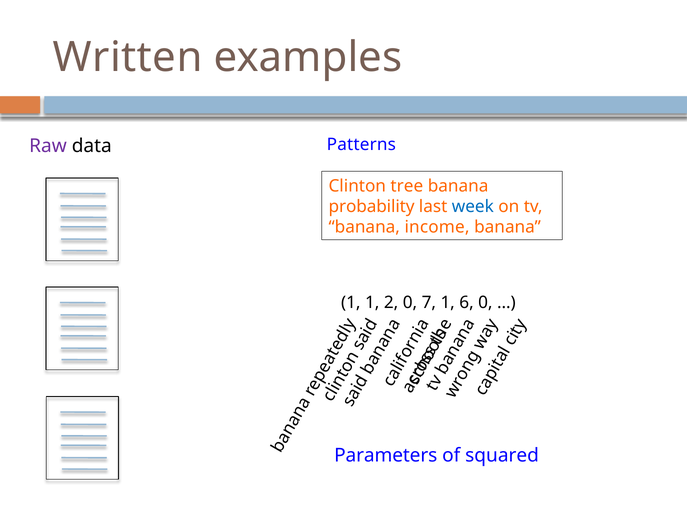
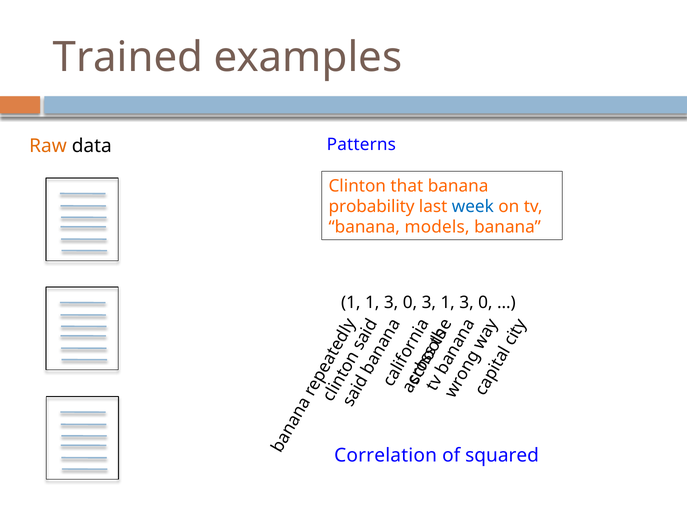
Written: Written -> Trained (128, 57)
Raw colour: purple -> orange (48, 146)
tree: tree -> that (407, 186)
income: income -> models (437, 227)
1 1 2: 2 -> 3 (391, 303)
0 7: 7 -> 3 (429, 303)
6: 6 -> 3 (467, 303)
Parameters: Parameters -> Correlation (386, 456)
